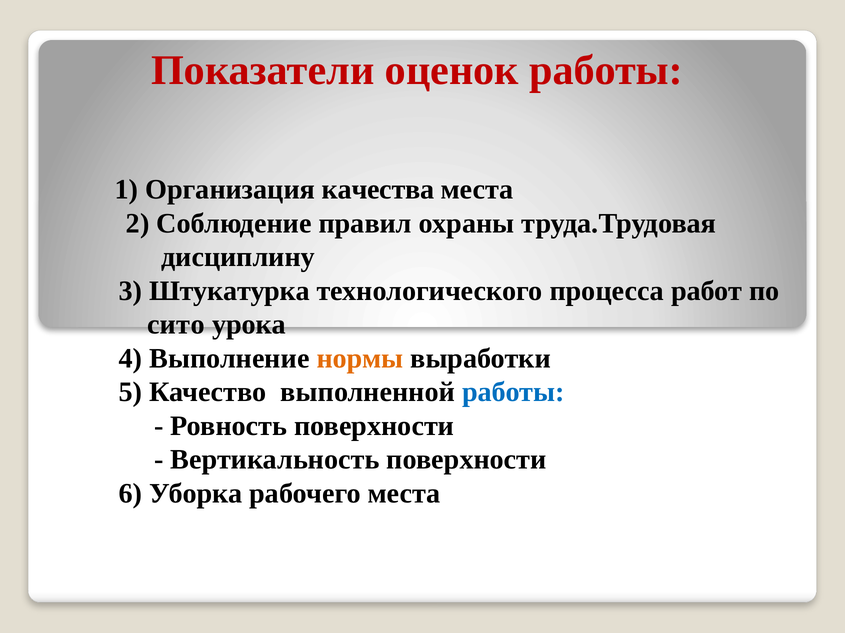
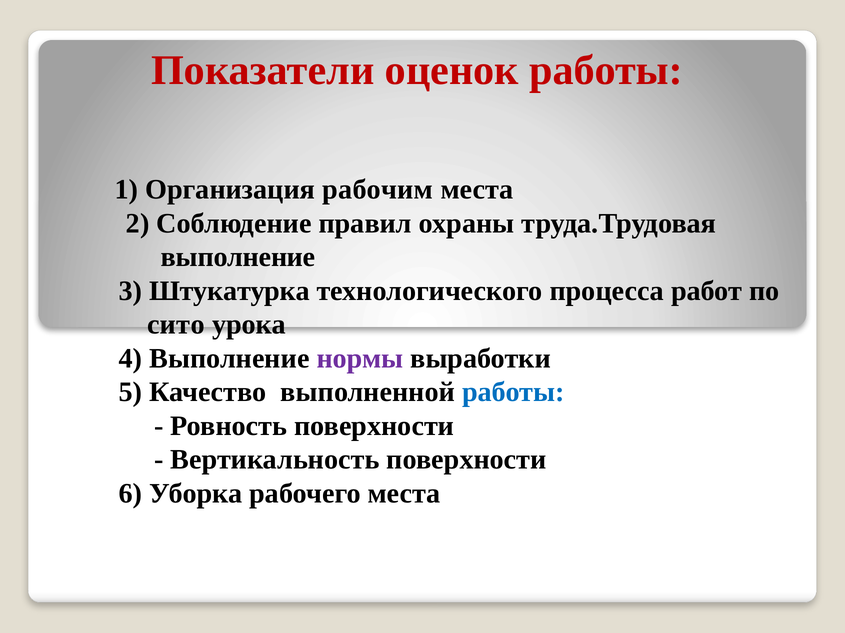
качества: качества -> рабочим (378, 190)
дисциплину: дисциплину -> выполнение (238, 257)
нормы colour: orange -> purple (360, 359)
